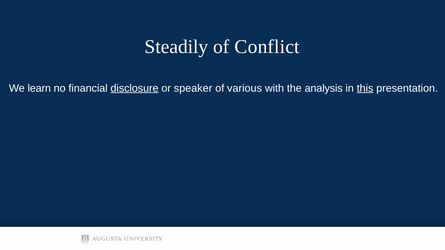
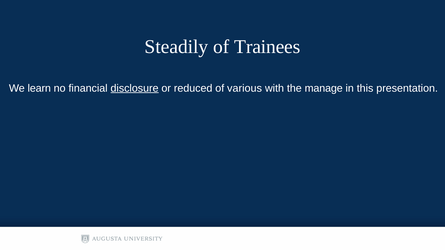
Conflict: Conflict -> Trainees (267, 47)
speaker: speaker -> reduced (193, 88)
analysis: analysis -> manage (324, 88)
this underline: present -> none (365, 88)
